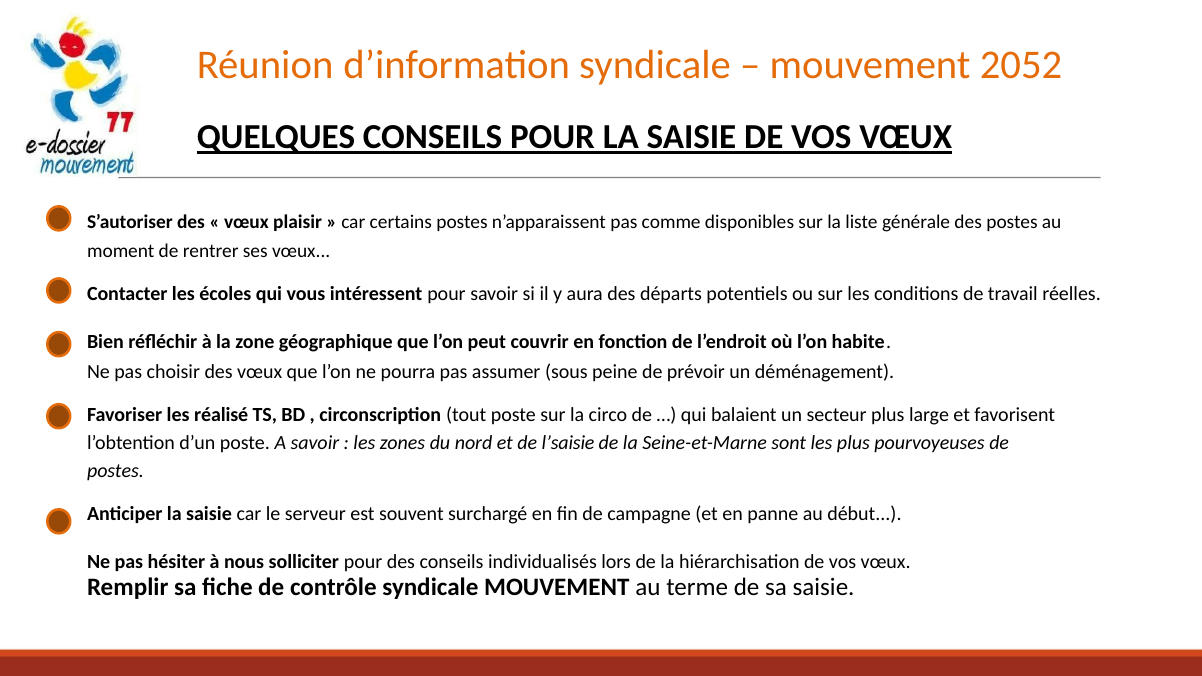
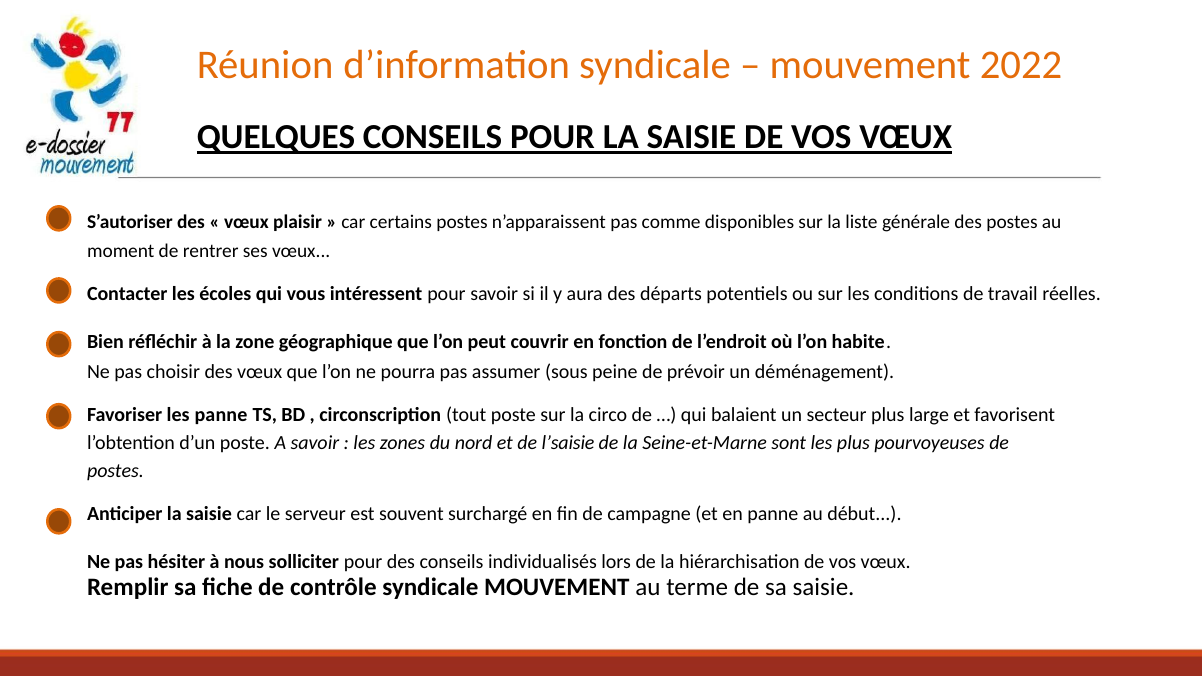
2052: 2052 -> 2022 (1021, 65)
les réalisé: réalisé -> panne (221, 415)
